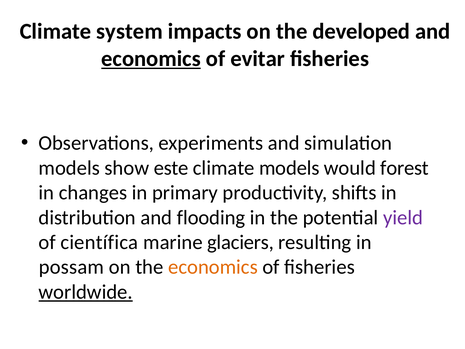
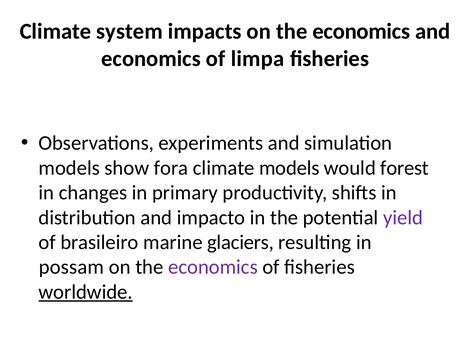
impacts on the developed: developed -> economics (361, 31)
economics underline: present -> none (151, 59)
evitar: evitar -> limpa (257, 59)
este: este -> fora (171, 168)
flooding: flooding -> impacto (211, 217)
científica: científica -> brasileiro (99, 242)
economics colour: orange -> purple (213, 267)
